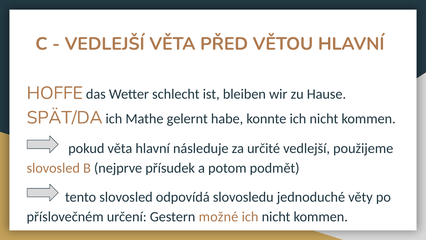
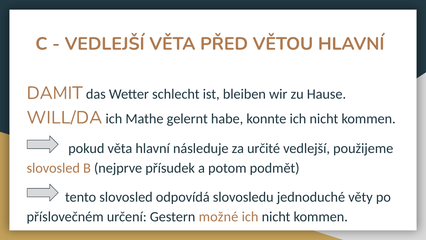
HOFFE: HOFFE -> DAMIT (55, 93)
SPÄT/DA: SPÄT/DA -> WILL/DA (64, 117)
